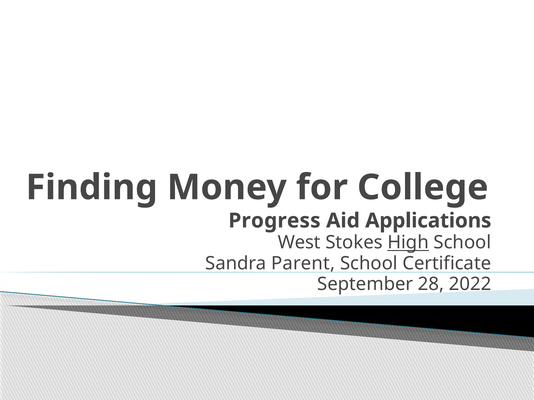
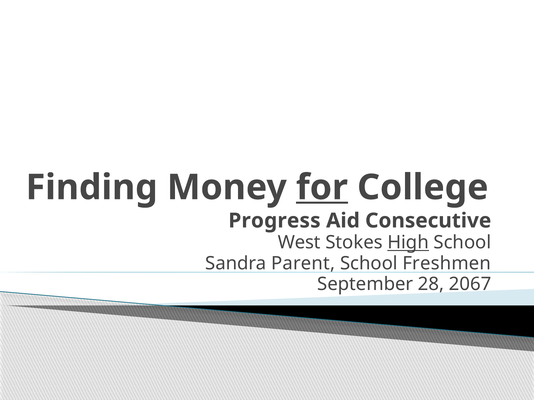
for underline: none -> present (322, 188)
Applications: Applications -> Consecutive (428, 221)
Certificate: Certificate -> Freshmen (447, 264)
2022: 2022 -> 2067 (470, 284)
